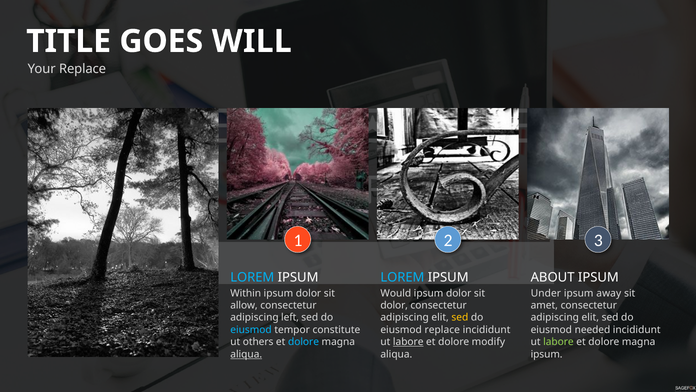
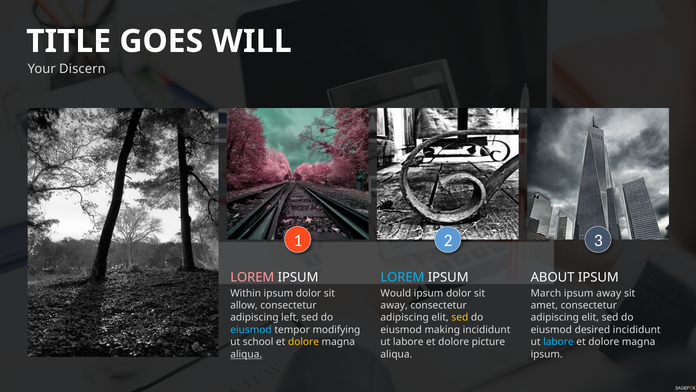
Your Replace: Replace -> Discern (82, 69)
LOREM colour: light blue -> pink (252, 277)
Under: Under -> March (546, 293)
dolor: dolor -> away (394, 305)
constitute: constitute -> modifying (336, 329)
eiusmod replace: replace -> making (442, 329)
needed: needed -> desired (592, 329)
others: others -> school (258, 342)
dolore colour: light blue -> yellow (304, 342)
labore underline: present -> none (408, 342)
modify: modify -> picture (488, 342)
labore colour: light green -> light blue (558, 342)
